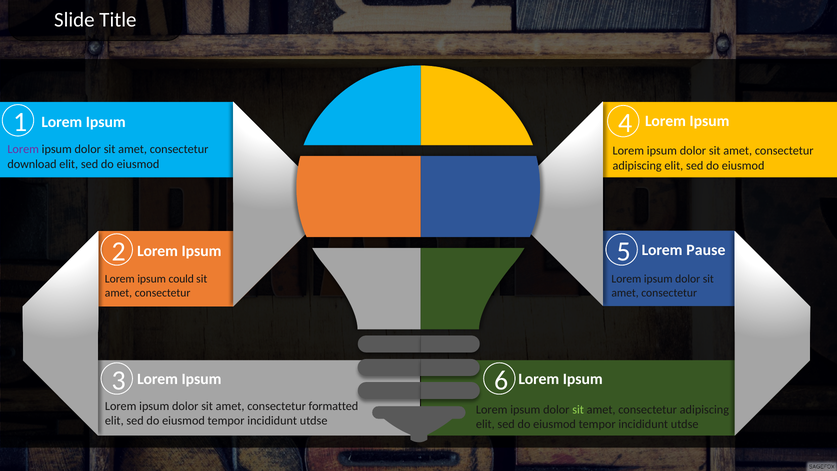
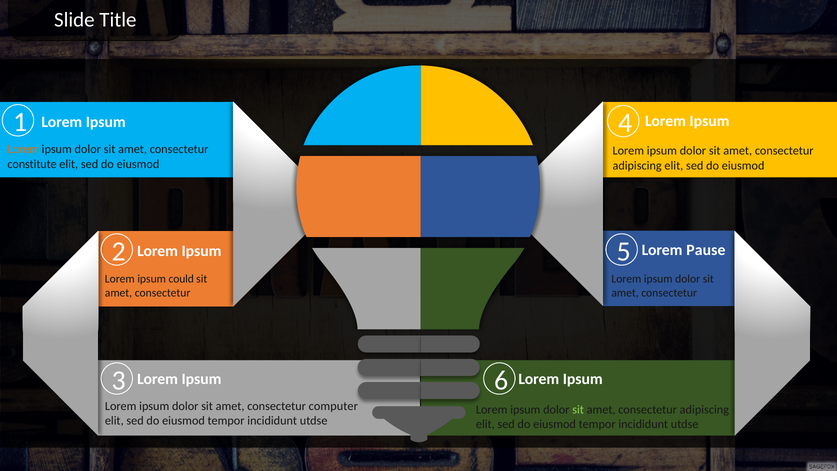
Lorem colour: purple -> orange (23, 149)
download: download -> constitute (32, 164)
formatted: formatted -> computer (333, 406)
